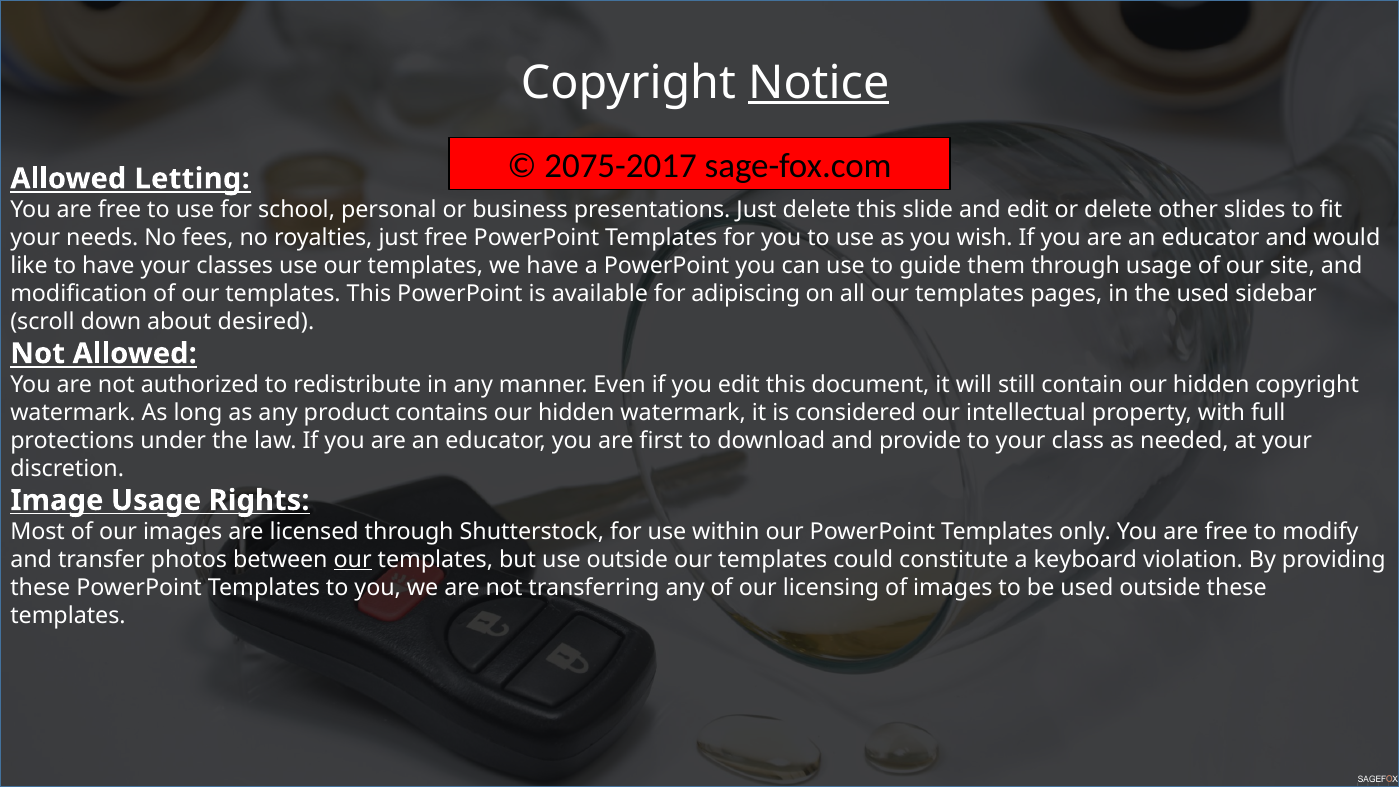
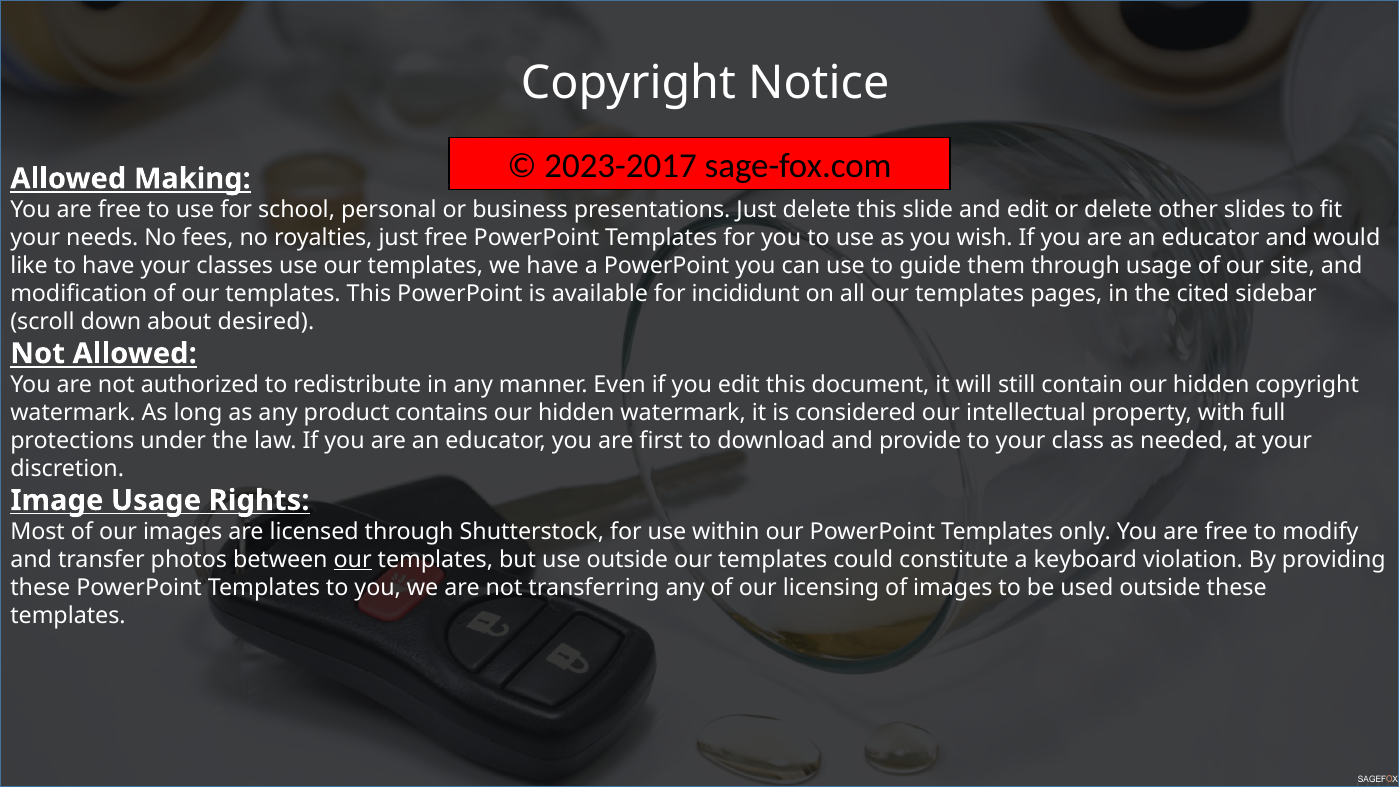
Notice underline: present -> none (819, 83)
2075-2017: 2075-2017 -> 2023-2017 (621, 166)
Letting: Letting -> Making (192, 179)
adipiscing: adipiscing -> incididunt (746, 294)
the used: used -> cited (1203, 294)
